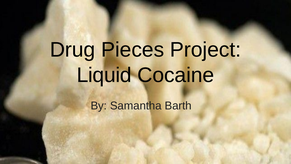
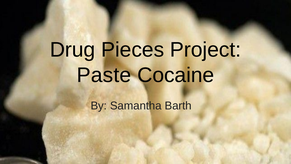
Liquid: Liquid -> Paste (104, 75)
